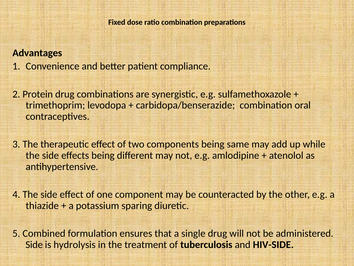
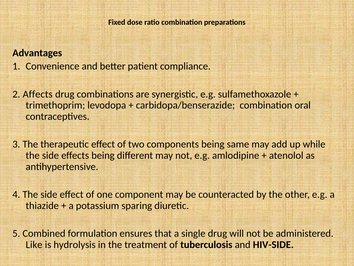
Protein: Protein -> Affects (38, 94)
Side: Side -> Like (34, 244)
